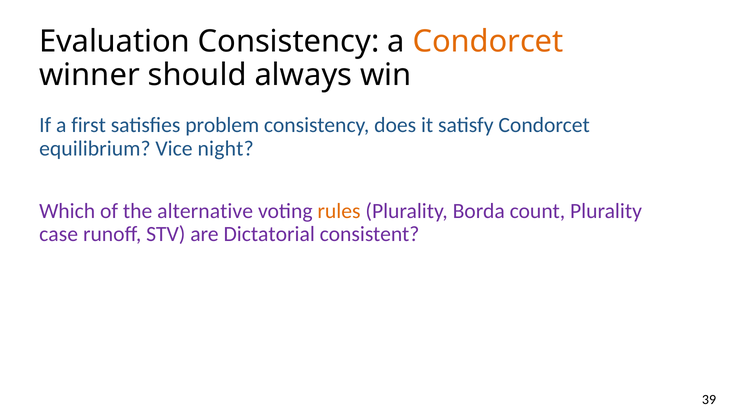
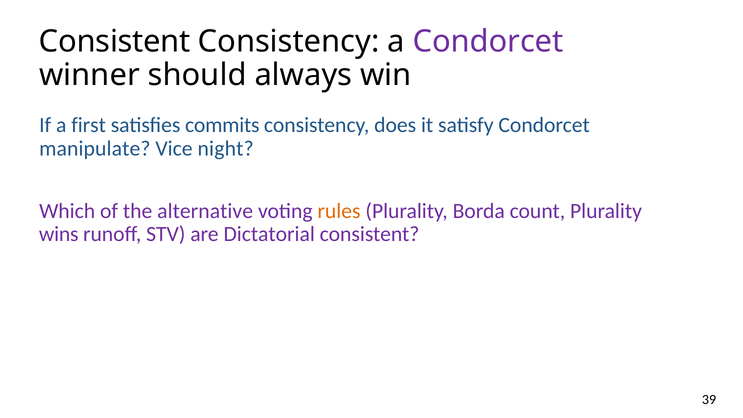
Evaluation: Evaluation -> Consistent (115, 42)
Condorcet colour: orange -> purple (488, 42)
problem: problem -> commits (222, 125)
equilibrium: equilibrium -> manipulate (95, 149)
case: case -> wins (59, 234)
